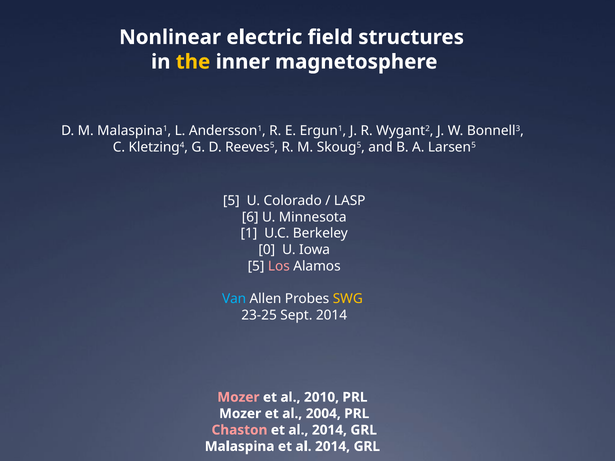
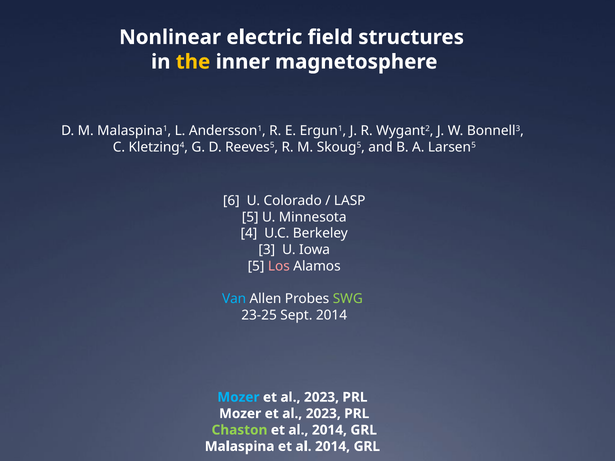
5: 5 -> 6 (231, 201)
6: 6 -> 5 (250, 217)
1: 1 -> 4 (249, 234)
0: 0 -> 3 (267, 250)
SWG colour: yellow -> light green (348, 299)
Mozer colour: pink -> light blue (238, 397)
2010: 2010 -> 2023 (322, 397)
2004: 2004 -> 2023 (323, 414)
Chaston colour: pink -> light green (239, 430)
